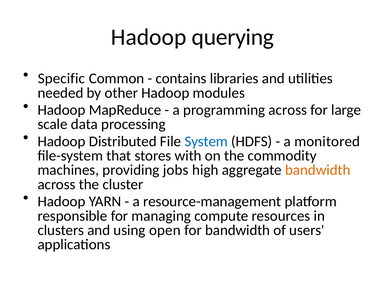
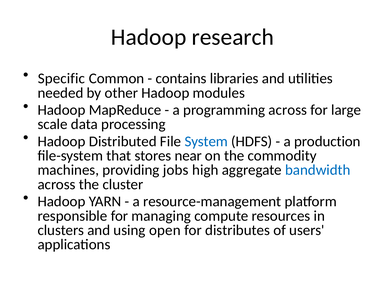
querying: querying -> research (233, 37)
monitored: monitored -> production (327, 142)
with: with -> near (188, 156)
bandwidth colour: orange -> blue (318, 171)
for bandwidth: bandwidth -> distributes (238, 231)
